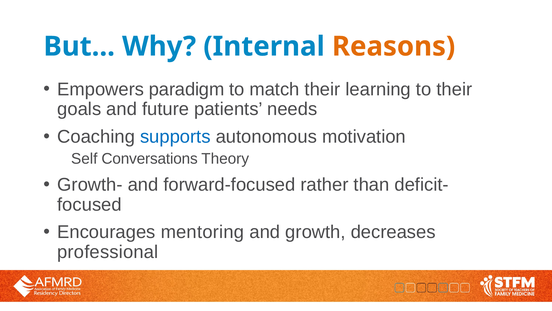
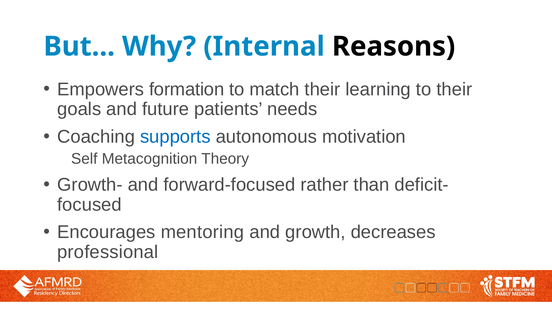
Reasons colour: orange -> black (394, 46)
paradigm: paradigm -> formation (187, 89)
Conversations: Conversations -> Metacognition (150, 159)
